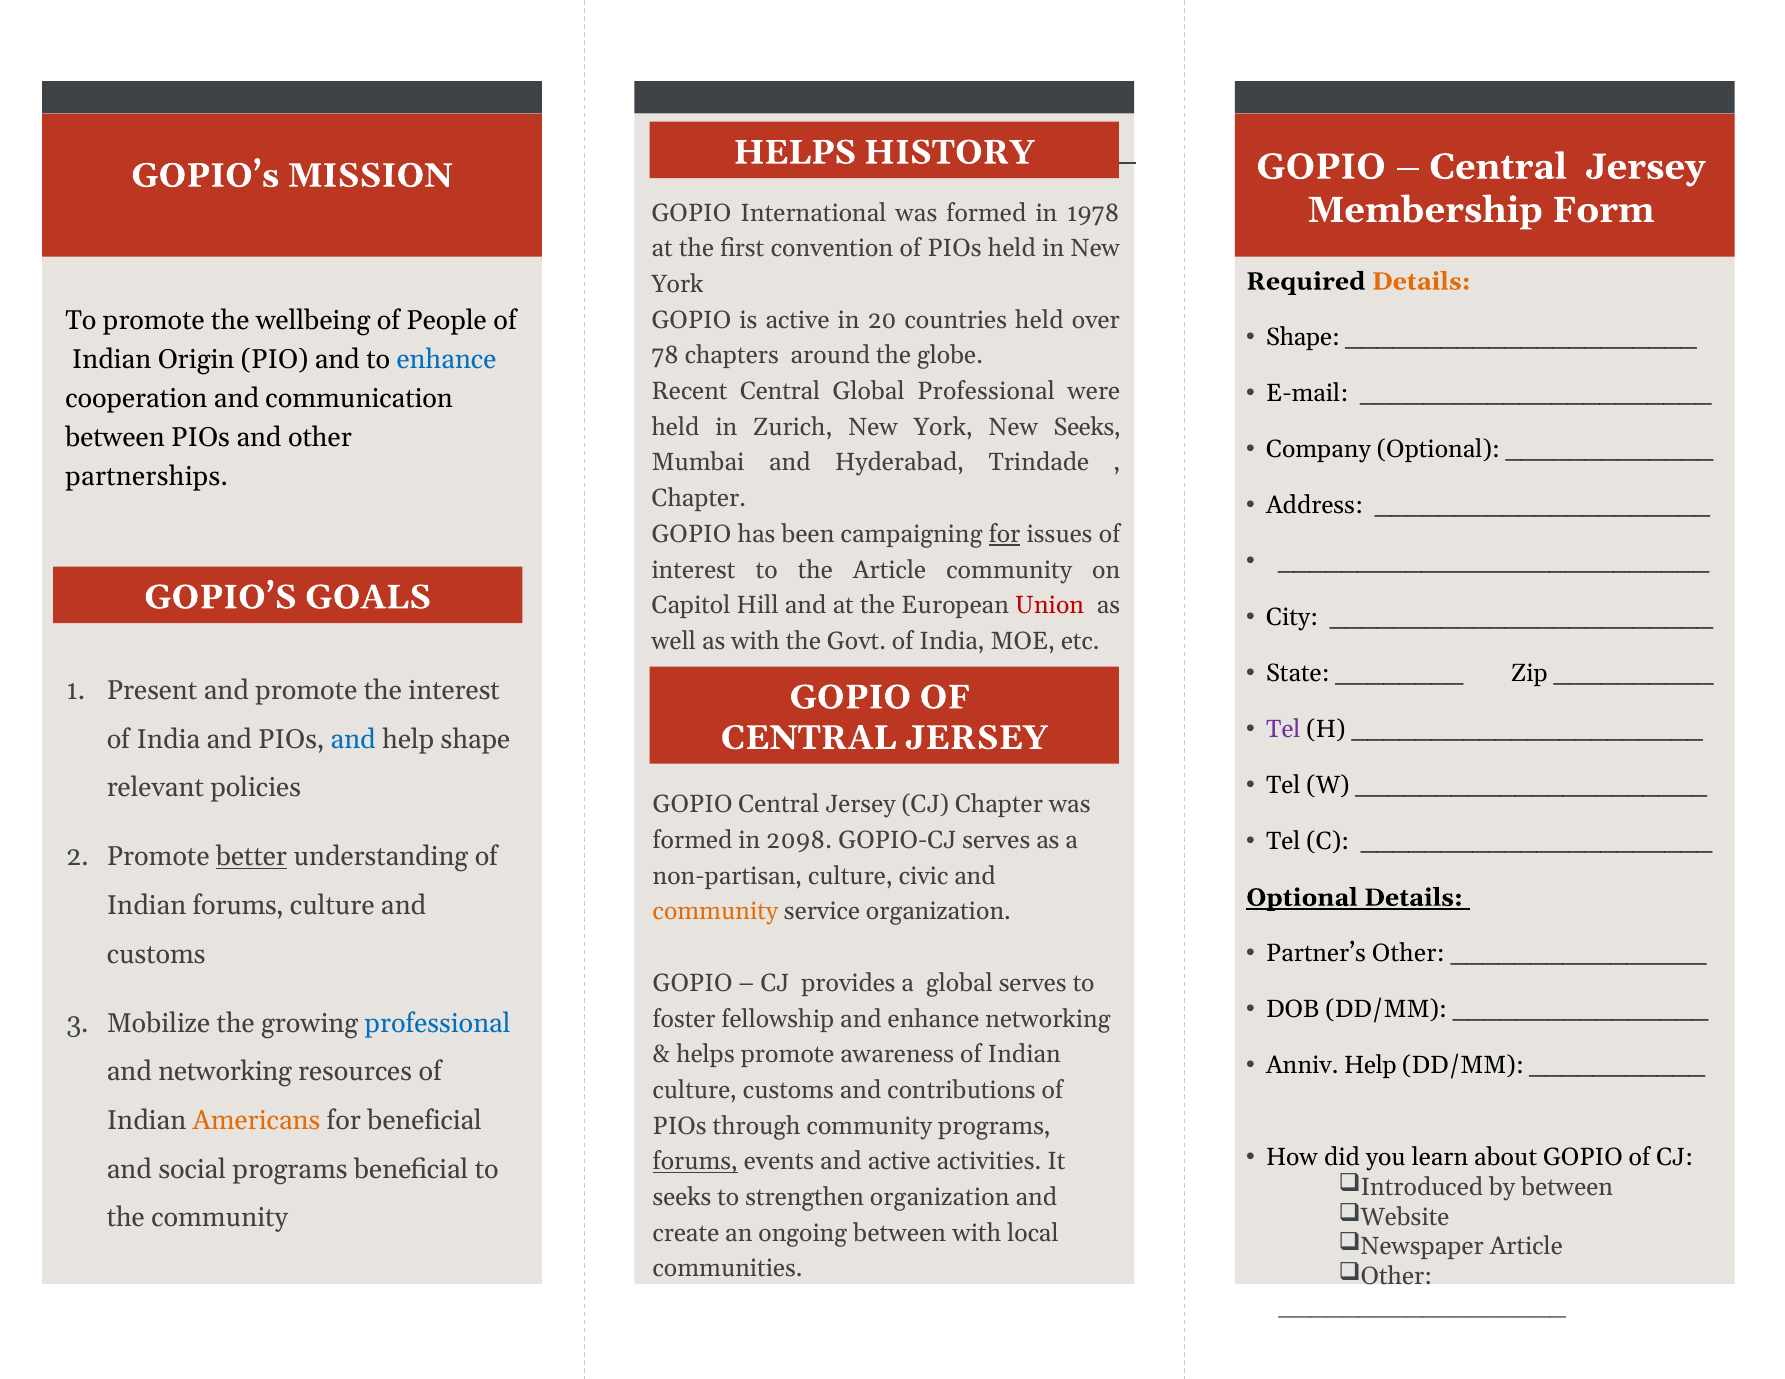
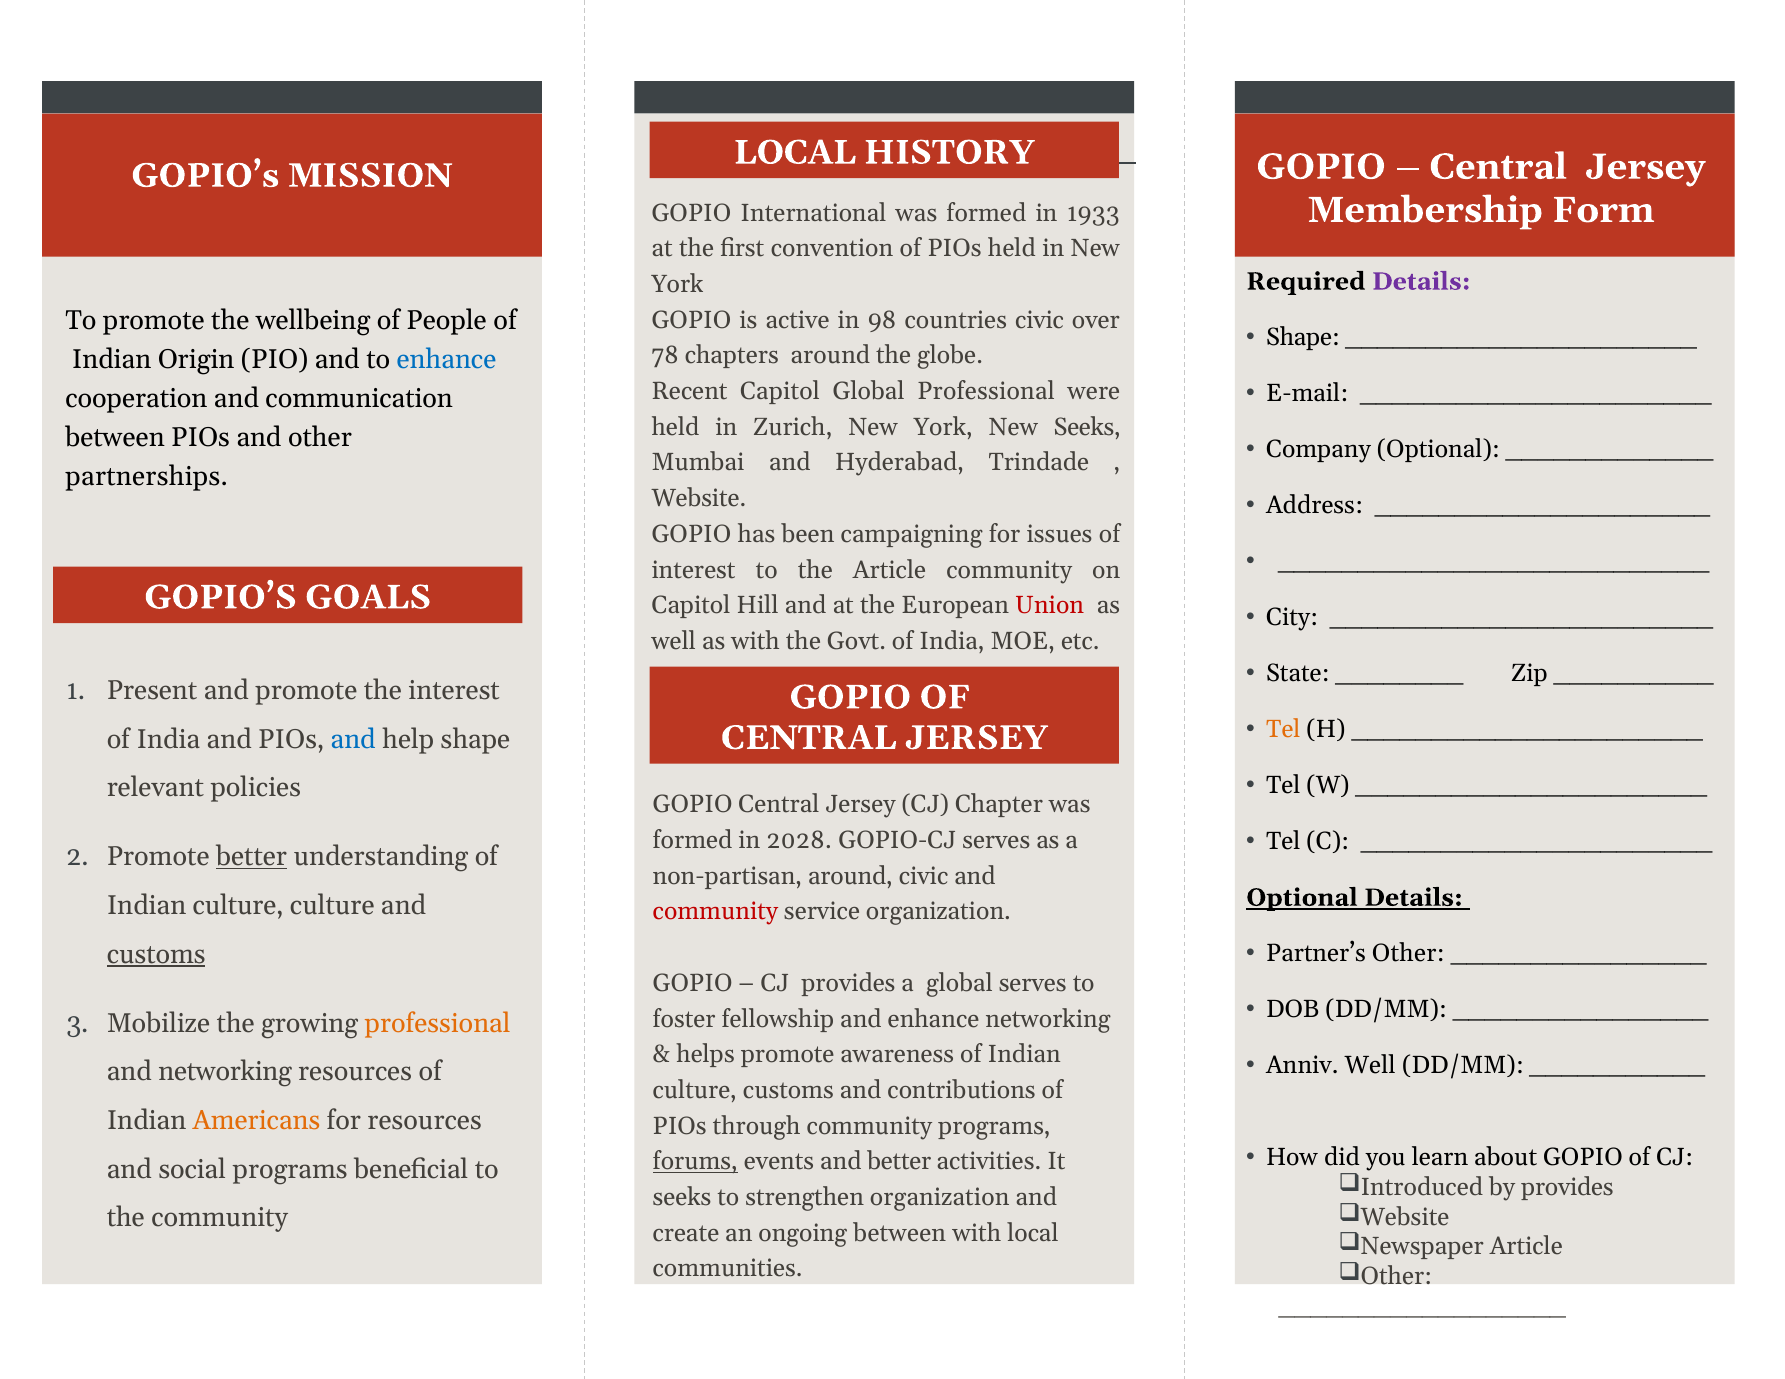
HELPS: HELPS -> LOCAL (795, 152)
1978: 1978 -> 1933 (1093, 213)
Details colour: orange -> purple (1421, 281)
20: 20 -> 98 (882, 320)
countries held: held -> civic (1040, 320)
Recent Central: Central -> Capitol (780, 391)
Chapter: Chapter -> Website (699, 499)
for underline: present -> none (1005, 534)
Tel colour: purple -> orange (1283, 730)
2098: 2098 -> 2028 (799, 840)
non-partisan culture: culture -> around (850, 876)
forums: forums -> culture (238, 906)
community colour: orange -> red (715, 912)
customs underline: none -> present (156, 955)
professional colour: blue -> orange (438, 1024)
Anniv Help: Help -> Well (1370, 1066)
for beneficial: beneficial -> resources (425, 1121)
and active: active -> better (899, 1162)
by between: between -> provides (1567, 1187)
